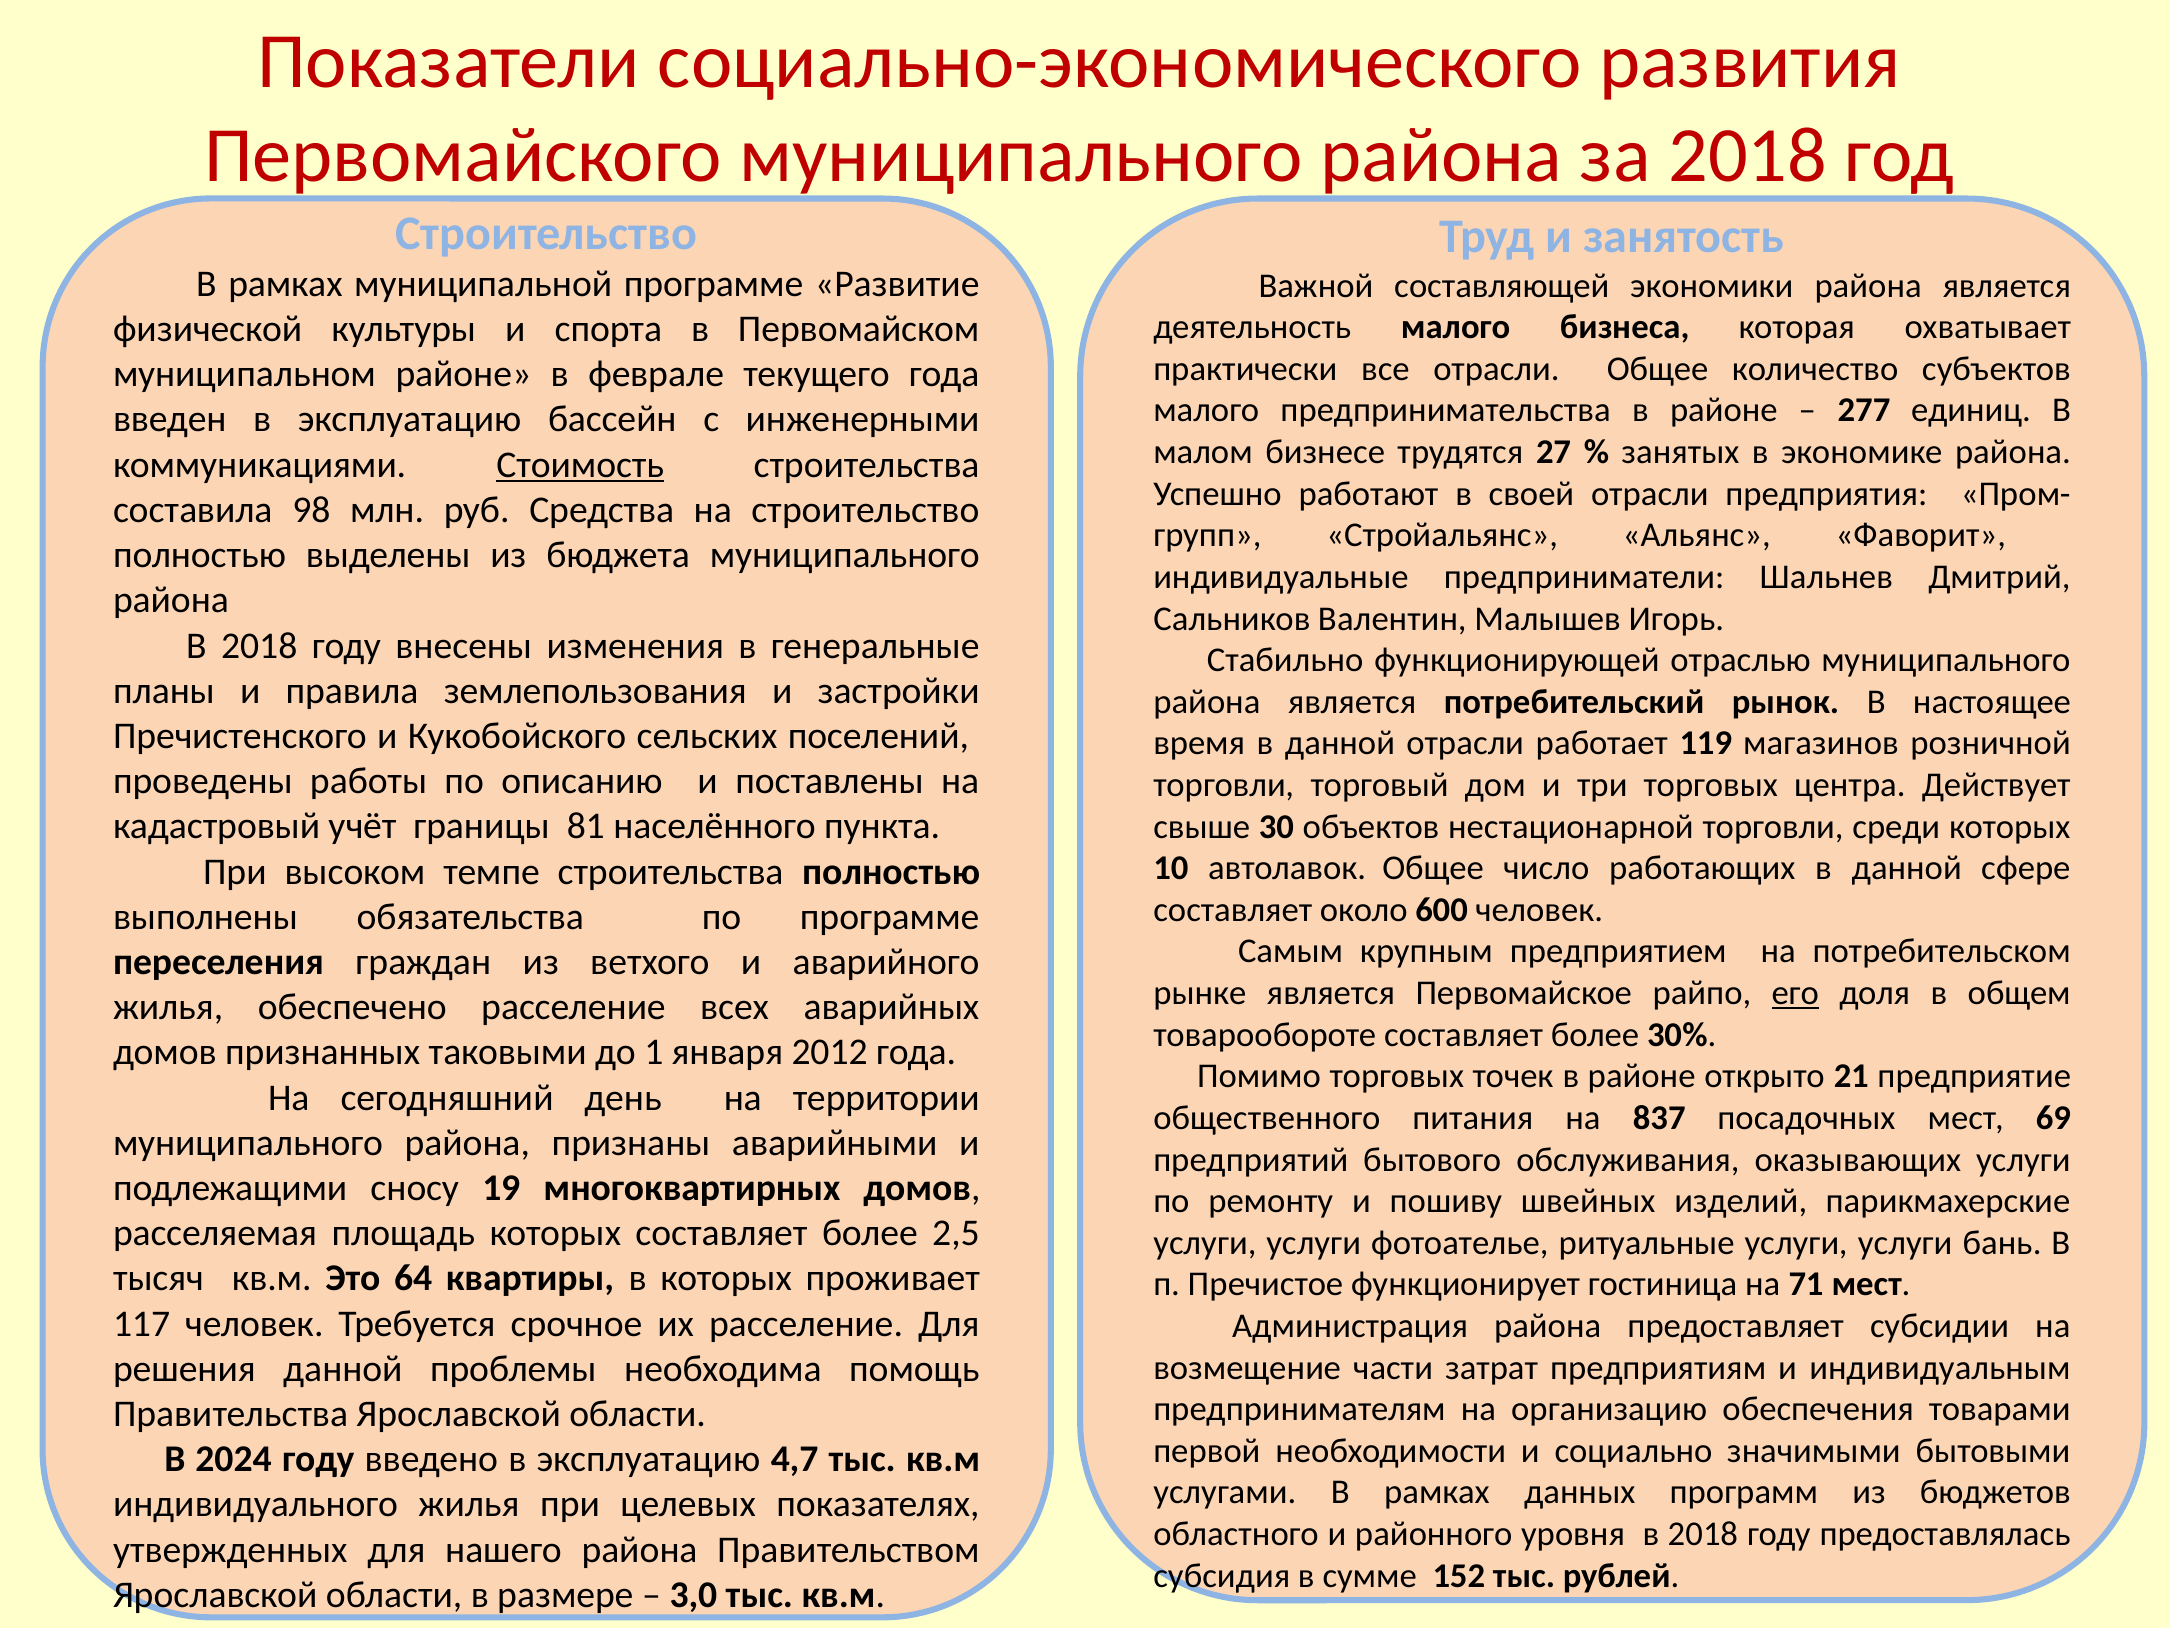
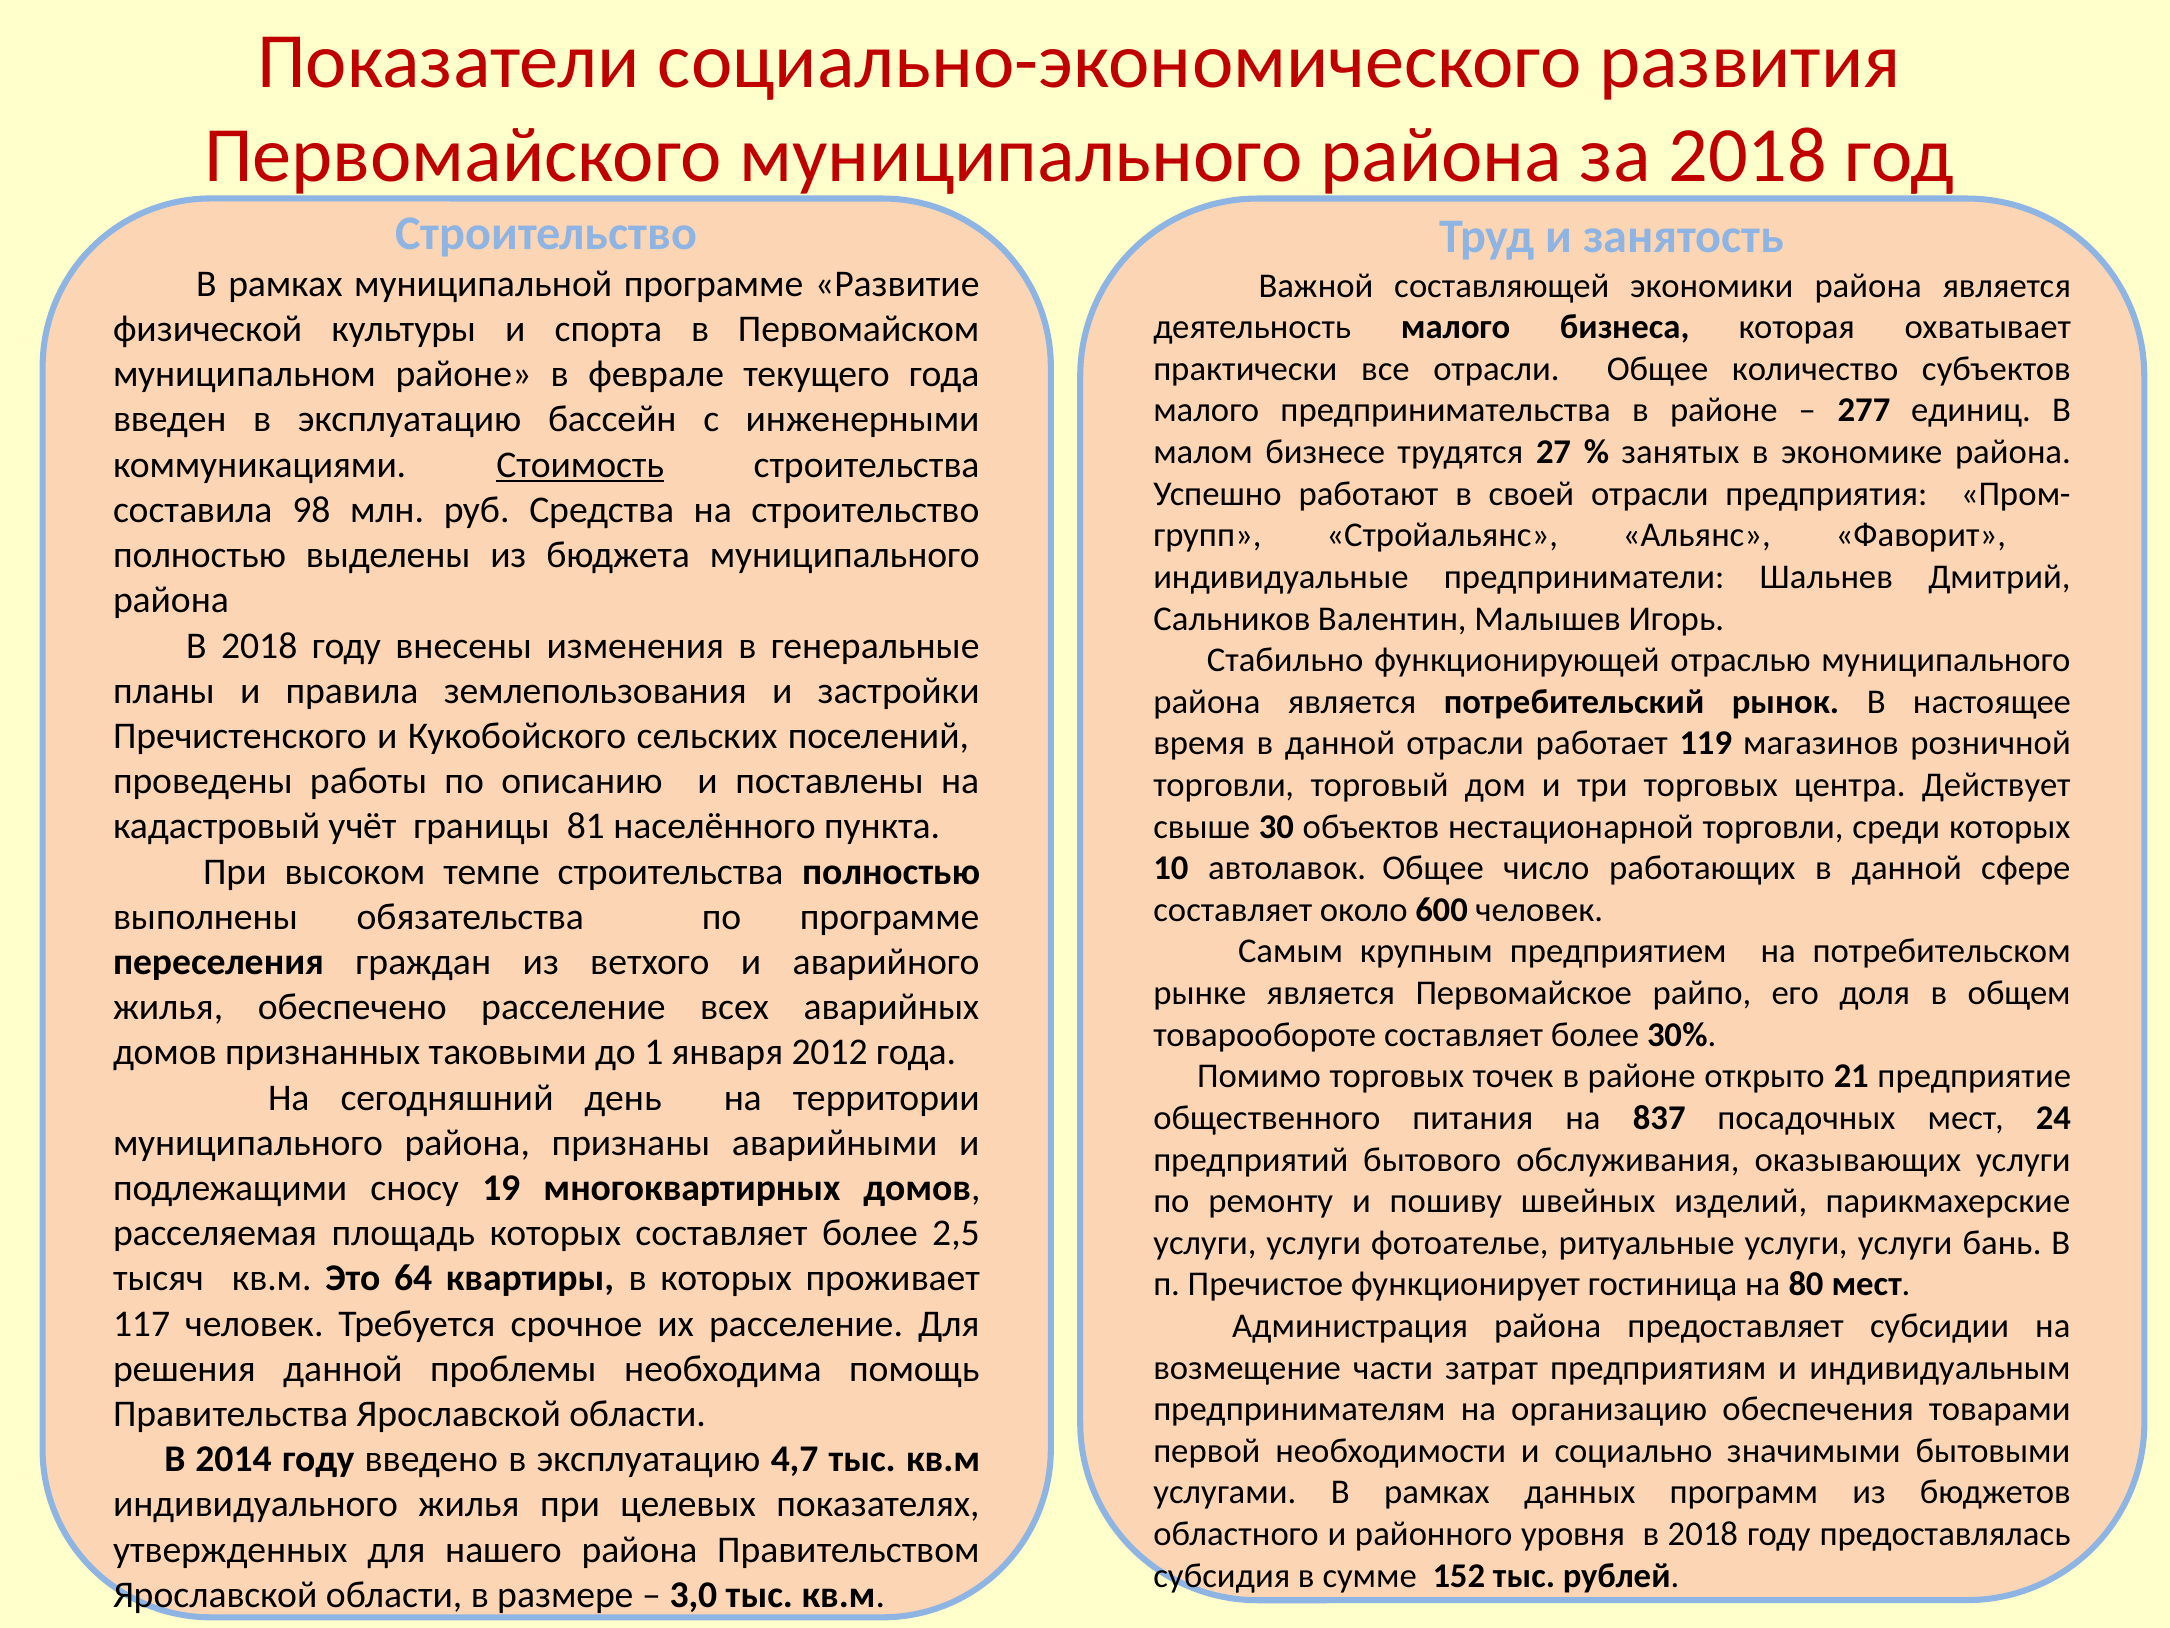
его underline: present -> none (1795, 993)
69: 69 -> 24 (2053, 1118)
71: 71 -> 80 (1806, 1284)
2024: 2024 -> 2014 (234, 1459)
